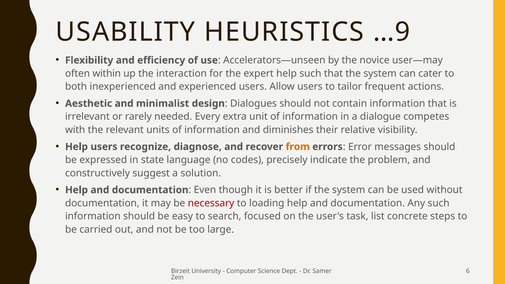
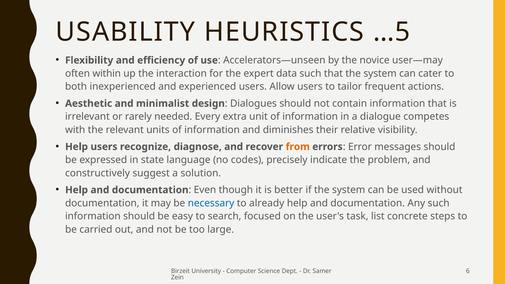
…9: …9 -> …5 (392, 32)
expert help: help -> data (287, 73)
necessary colour: red -> blue (211, 203)
loading: loading -> already (267, 203)
